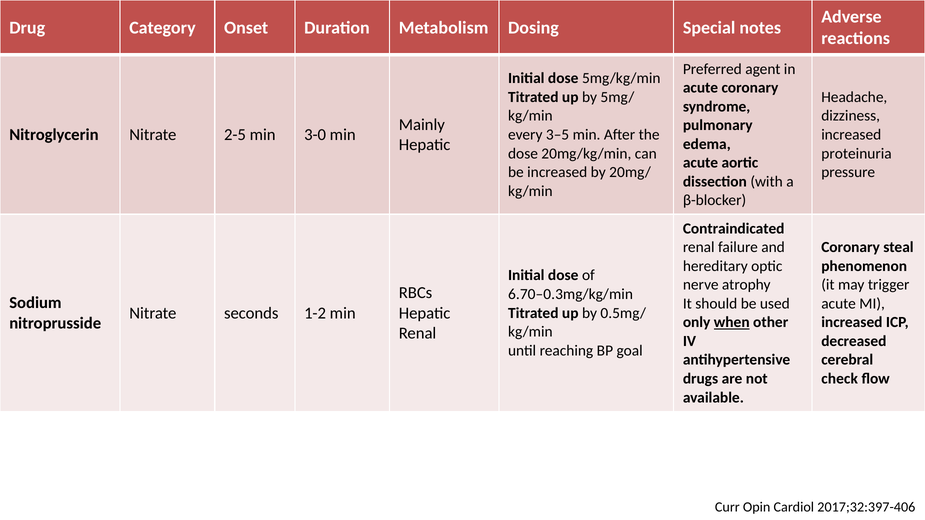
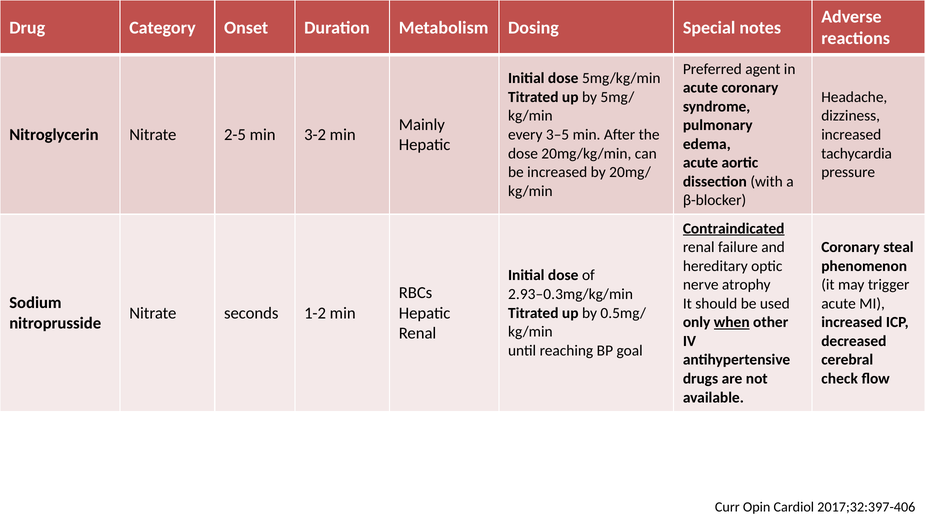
3-0: 3-0 -> 3-2 (315, 135)
proteinuria: proteinuria -> tachycardia (857, 154)
Contraindicated underline: none -> present (734, 229)
6.70–0.3mg/kg/min: 6.70–0.3mg/kg/min -> 2.93–0.3mg/kg/min (571, 294)
